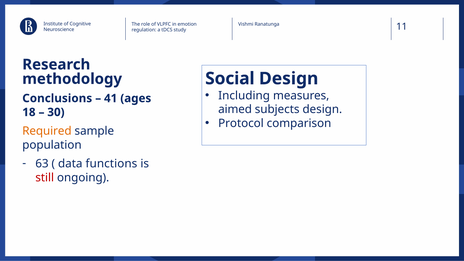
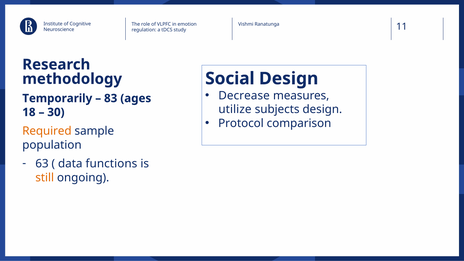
Including: Including -> Decrease (244, 96)
Conclusions: Conclusions -> Temporarily (57, 98)
41: 41 -> 83 (111, 98)
aimed: aimed -> utilize (235, 109)
still colour: red -> orange (45, 178)
